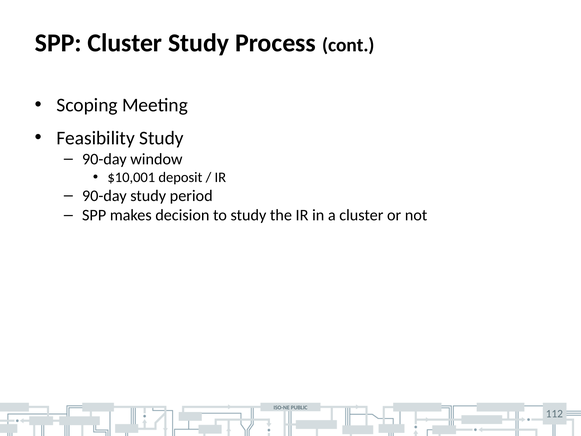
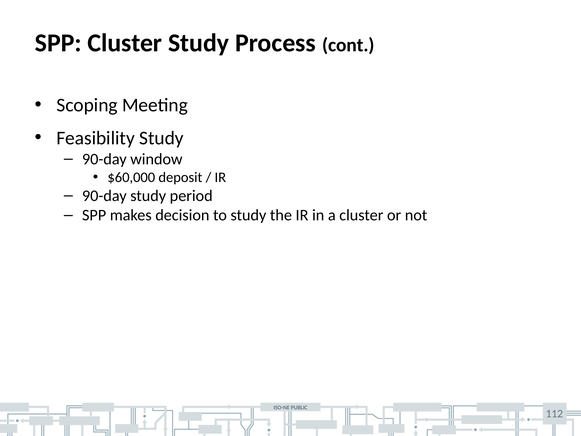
$10,001: $10,001 -> $60,000 (131, 177)
